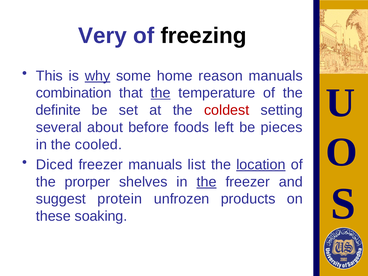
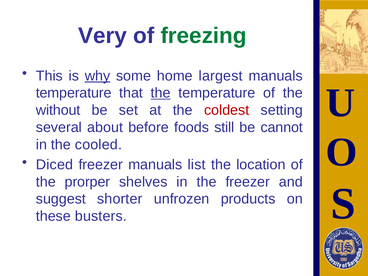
freezing colour: black -> green (204, 36)
reason: reason -> largest (221, 76)
combination: combination -> temperature (74, 93)
definite: definite -> without (58, 110)
left: left -> still (224, 127)
pieces: pieces -> cannot (282, 127)
location underline: present -> none (261, 165)
the underline: present -> none (207, 182)
protein: protein -> shorter (120, 199)
soaking: soaking -> busters (101, 216)
